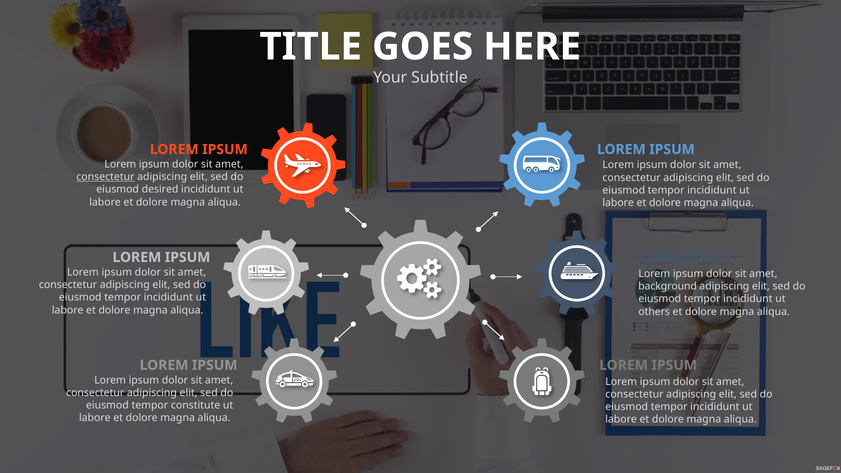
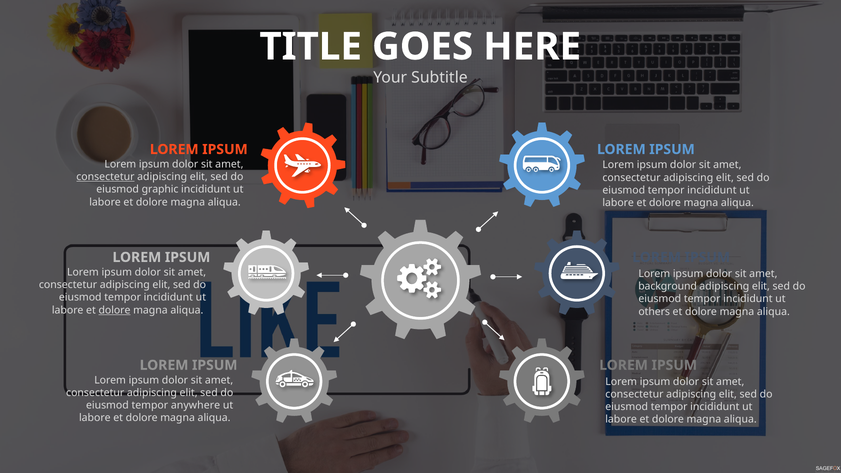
desired: desired -> graphic (160, 190)
dolore underline: none -> present (115, 310)
constitute: constitute -> anywhere (196, 405)
